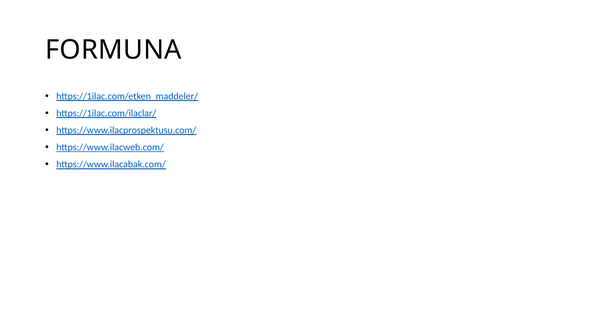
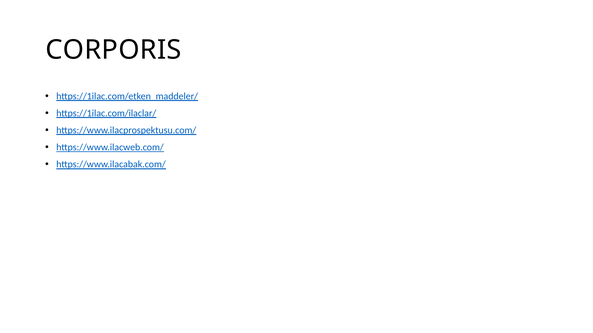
FORMUNA: FORMUNA -> CORPORIS (113, 50)
